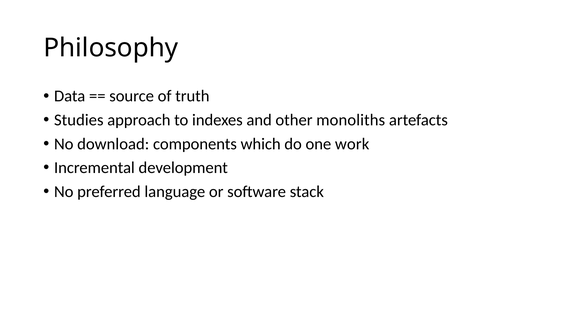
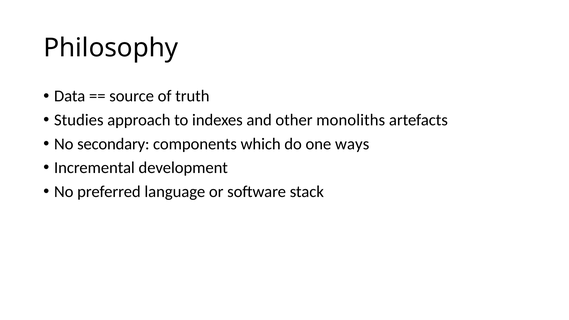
download: download -> secondary (113, 144)
work: work -> ways (352, 144)
